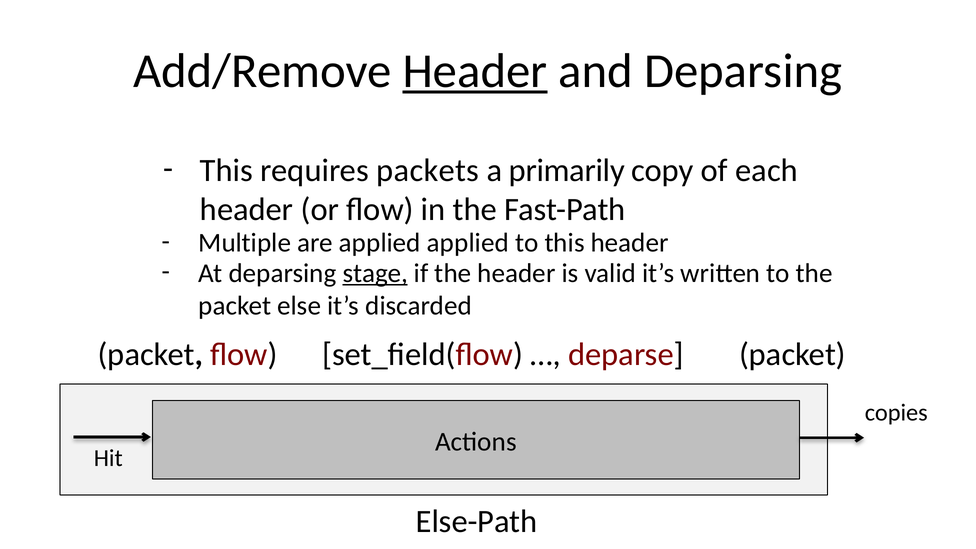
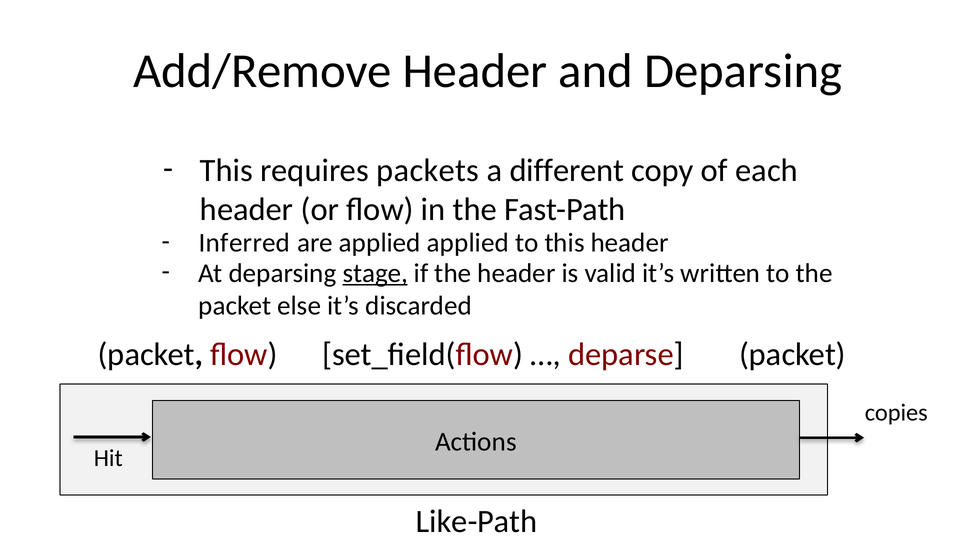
Header underline: present -> none (475, 71)
primarily: primarily -> different (567, 170)
Multiple: Multiple -> Inferred (245, 243)
Else-Path: Else-Path -> Like-Path (477, 522)
